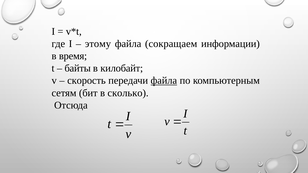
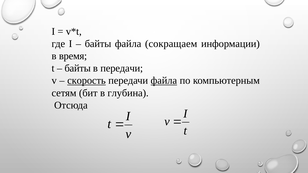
этому: этому -> байты (98, 44)
в килобайт: килобайт -> передачи (122, 68)
скорость underline: none -> present (86, 81)
сколько: сколько -> глубина (128, 93)
